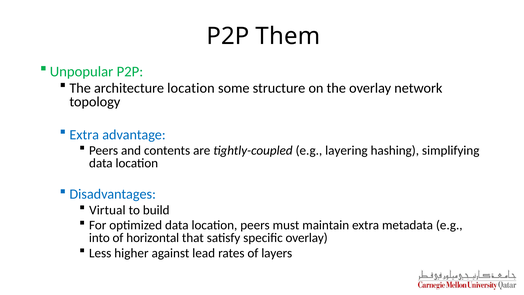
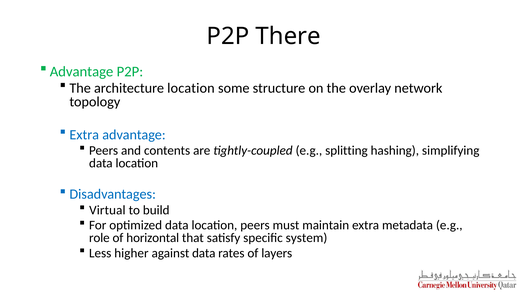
Them: Them -> There (288, 36)
Unpopular: Unpopular -> Advantage (82, 71)
layering: layering -> splitting (346, 150)
into: into -> role (99, 238)
specific overlay: overlay -> system (307, 238)
against lead: lead -> data (204, 253)
